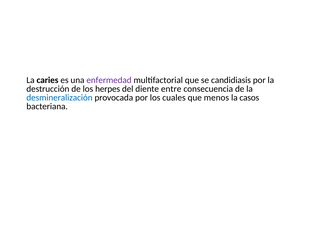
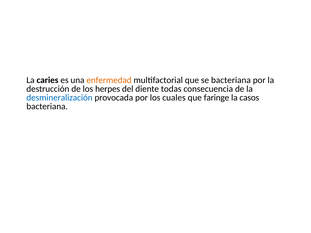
enfermedad colour: purple -> orange (109, 80)
se candidiasis: candidiasis -> bacteriana (231, 80)
entre: entre -> todas (171, 89)
menos: menos -> faringe (217, 98)
